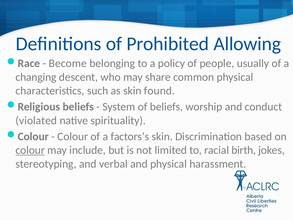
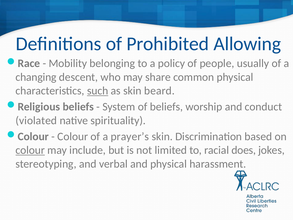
Become: Become -> Mobility (68, 63)
such underline: none -> present (98, 91)
found: found -> beard (159, 91)
factors’s: factors’s -> prayer’s (130, 136)
birth: birth -> does (244, 150)
